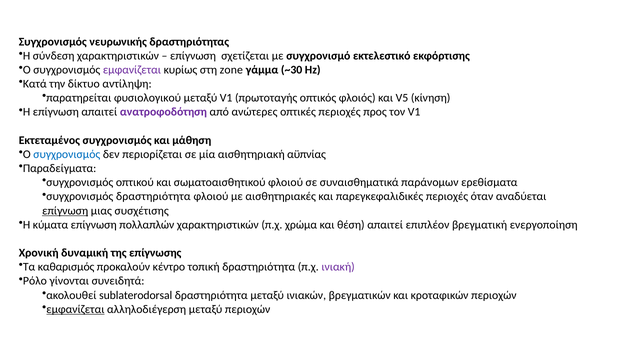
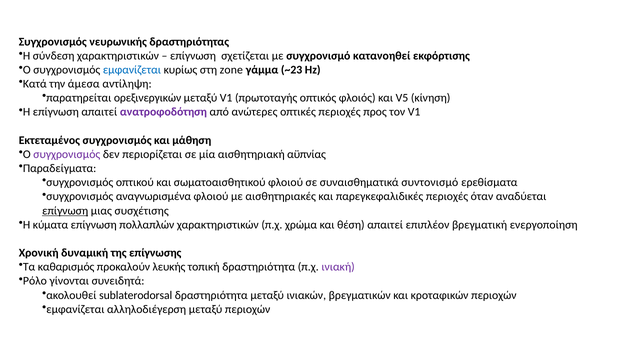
εκτελεστικό: εκτελεστικό -> κατανοηθεί (382, 56)
εμφανίζεται colour: purple -> blue (132, 70)
~30: ~30 -> ~23 (292, 70)
δίκτυο: δίκτυο -> άμεσα (84, 84)
φυσιολογικού: φυσιολογικού -> ορεξινεργικών (148, 98)
συγχρονισμός colour: blue -> purple (67, 154)
παράνομων: παράνομων -> συντονισμό (430, 182)
συγχρονισμός δραστηριότητα: δραστηριότητα -> αναγνωρισμένα (153, 196)
κέντρο: κέντρο -> λευκής (169, 267)
εμφανίζεται underline: present -> none (75, 309)
